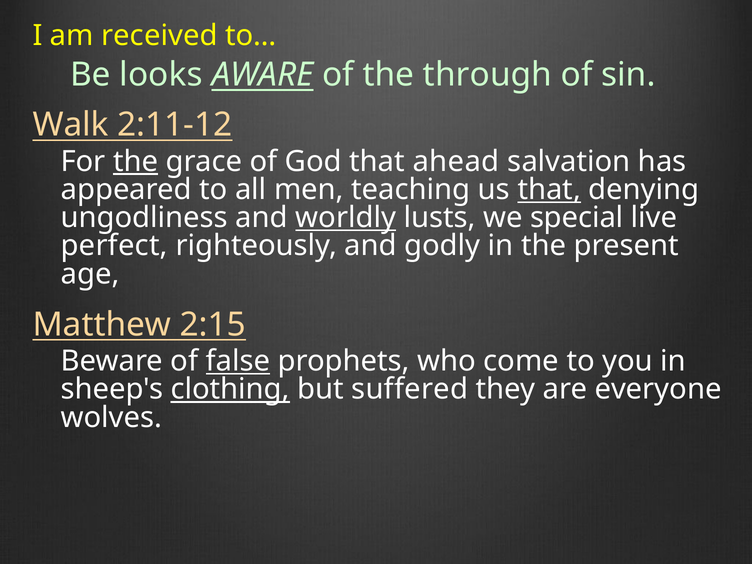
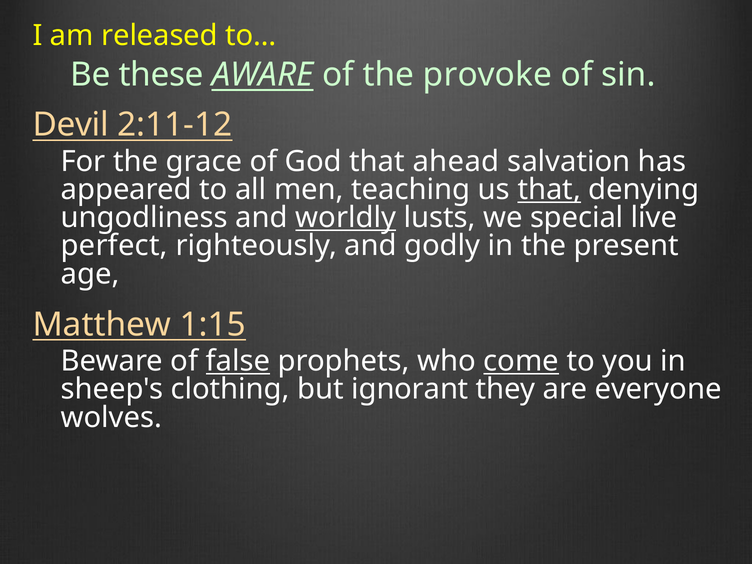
received: received -> released (160, 35)
looks: looks -> these (161, 75)
through: through -> provoke (488, 75)
Walk: Walk -> Devil (71, 125)
the underline: present -> none (136, 161)
2:15: 2:15 -> 1:15 (213, 325)
come underline: none -> present (521, 361)
clothing underline: present -> none (230, 389)
suffered: suffered -> ignorant (410, 389)
